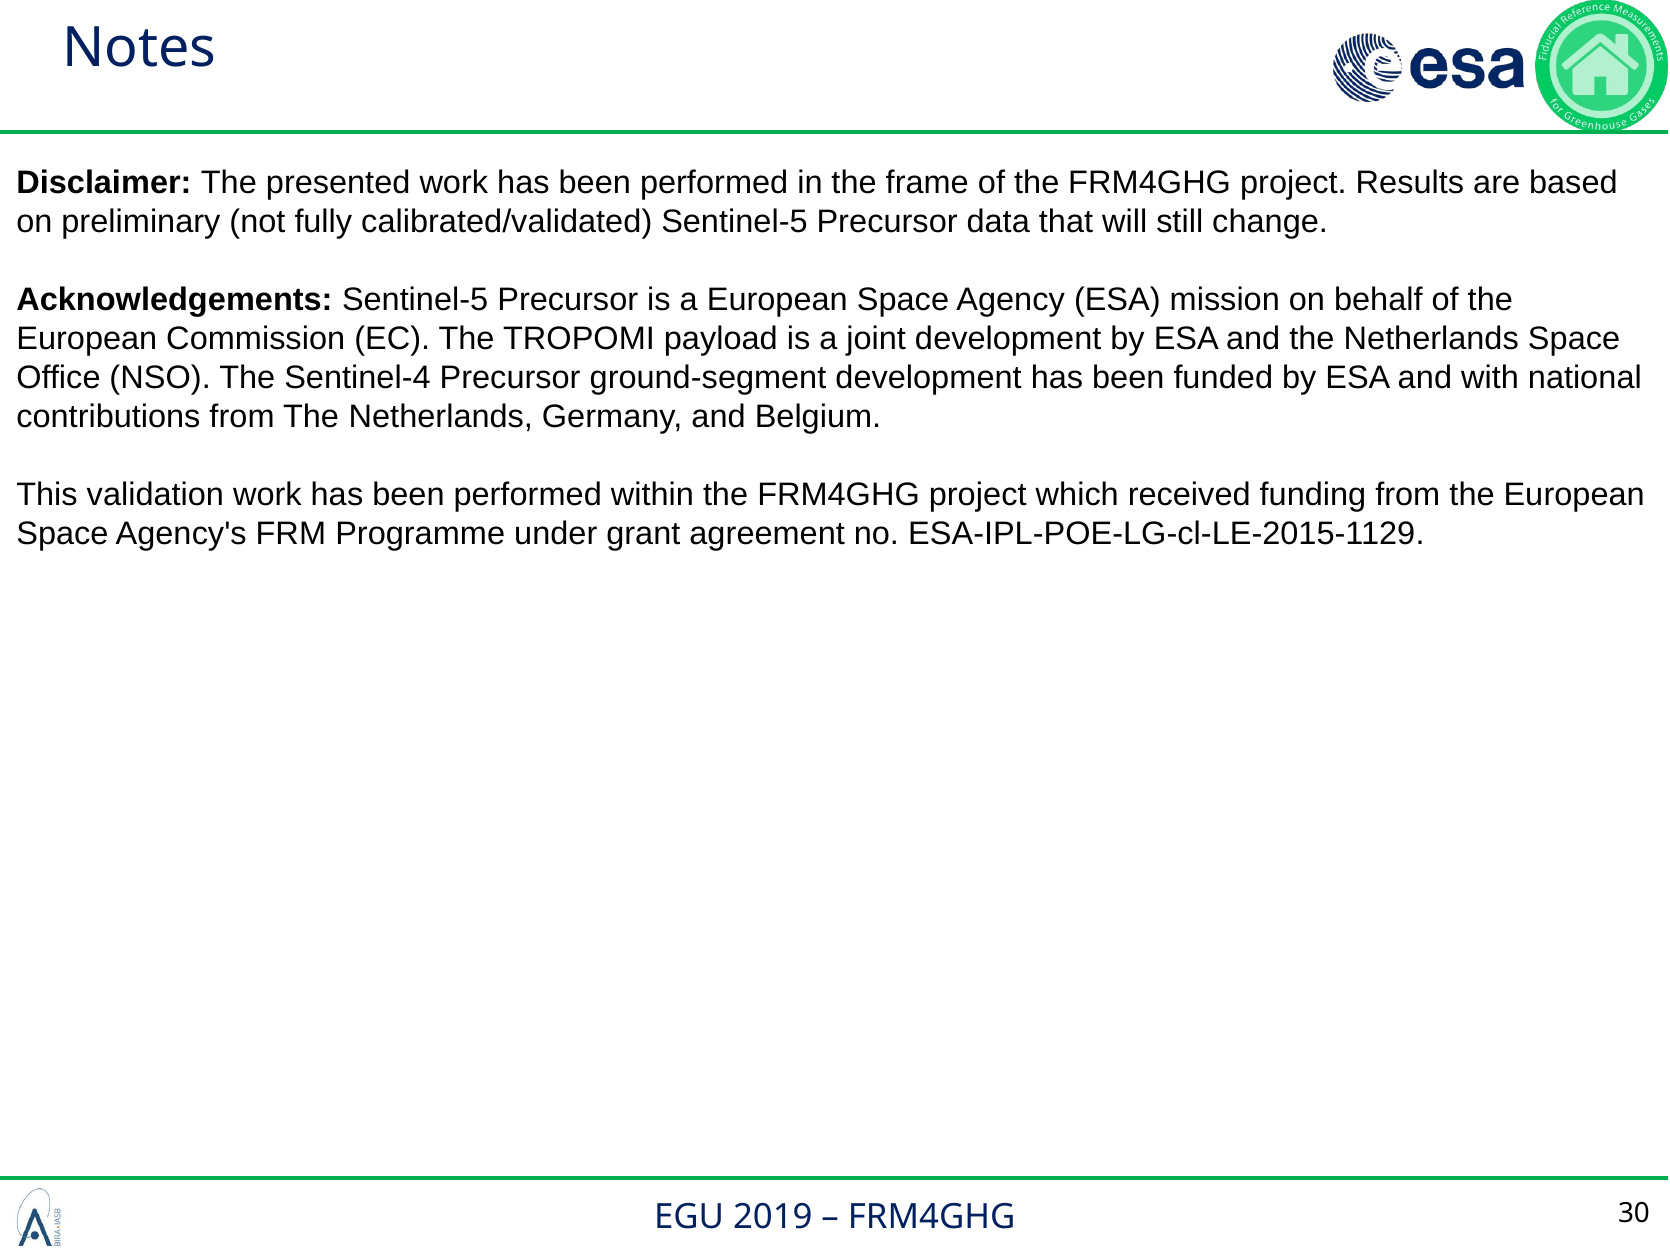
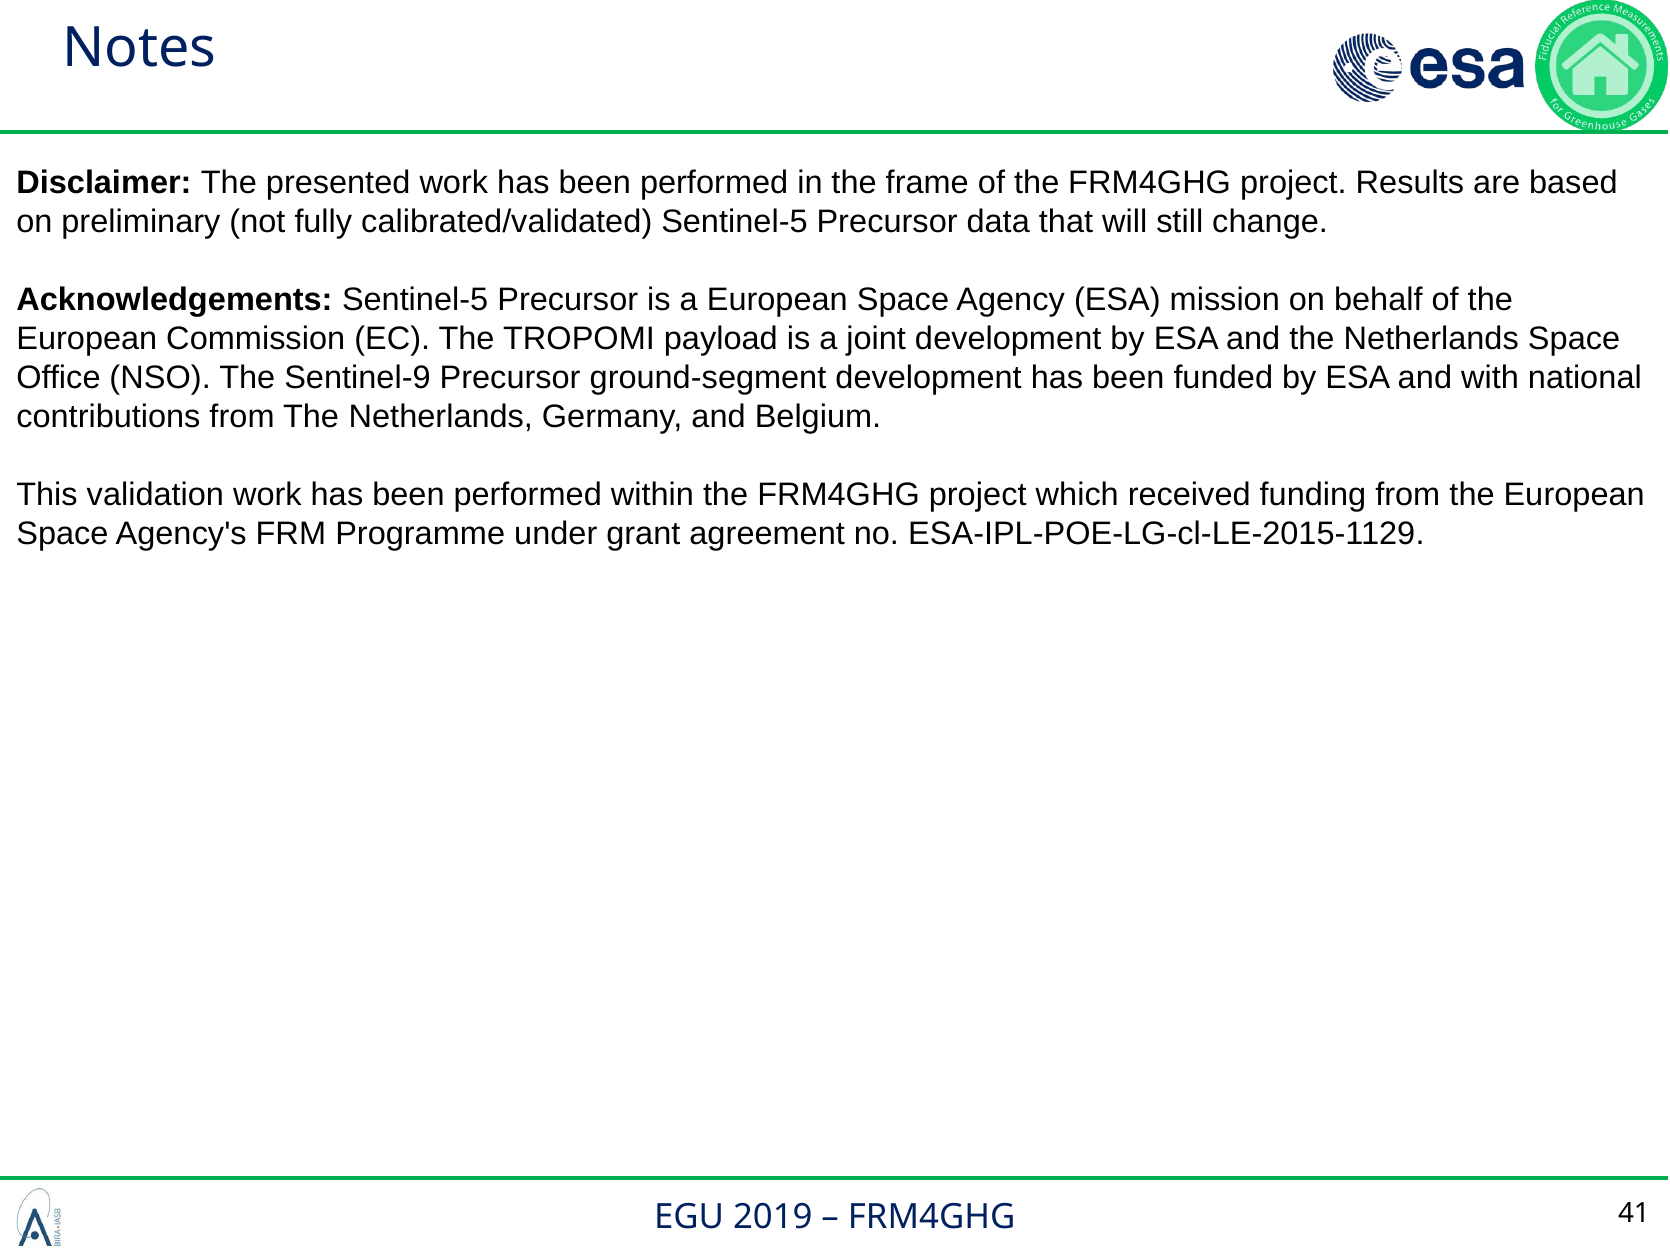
Sentinel-4: Sentinel-4 -> Sentinel-9 (358, 378)
30: 30 -> 41 (1634, 1214)
